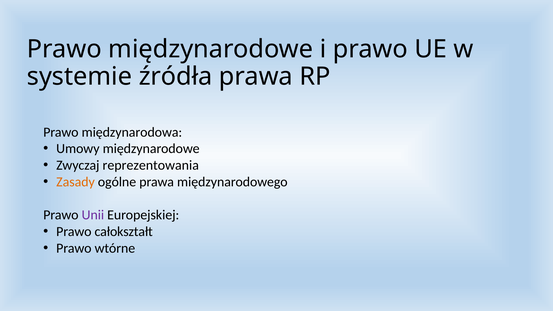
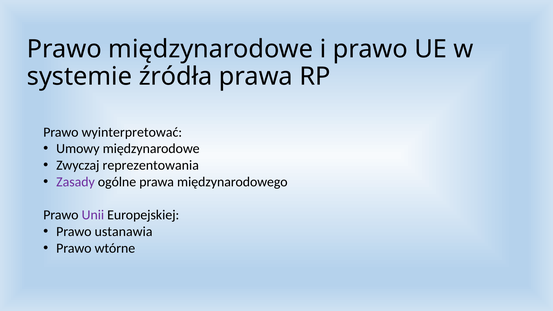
międzynarodowa: międzynarodowa -> wyinterpretować (132, 132)
Zasady colour: orange -> purple (76, 182)
całokształt: całokształt -> ustanawia (124, 232)
